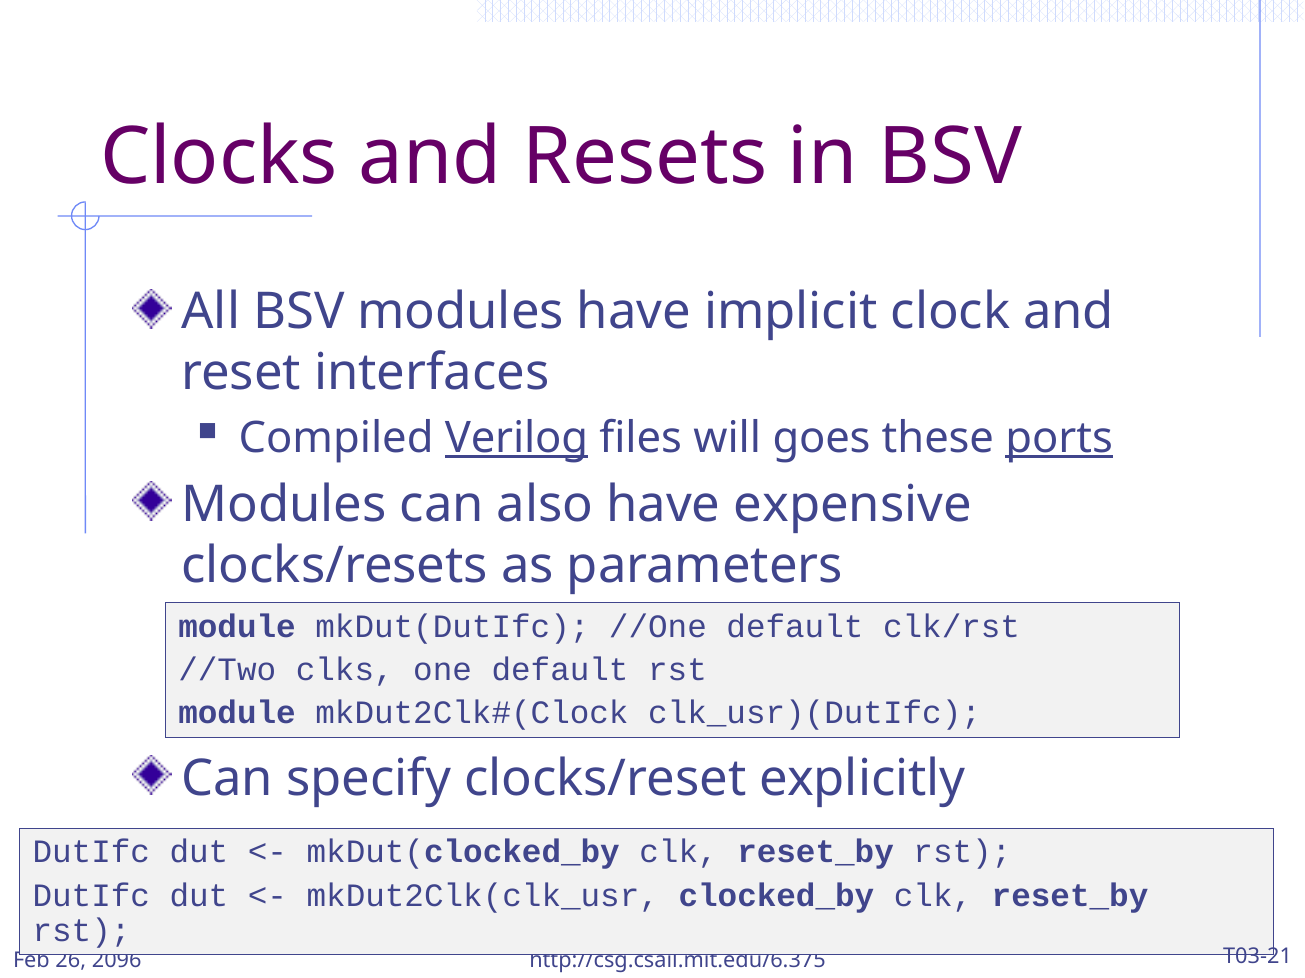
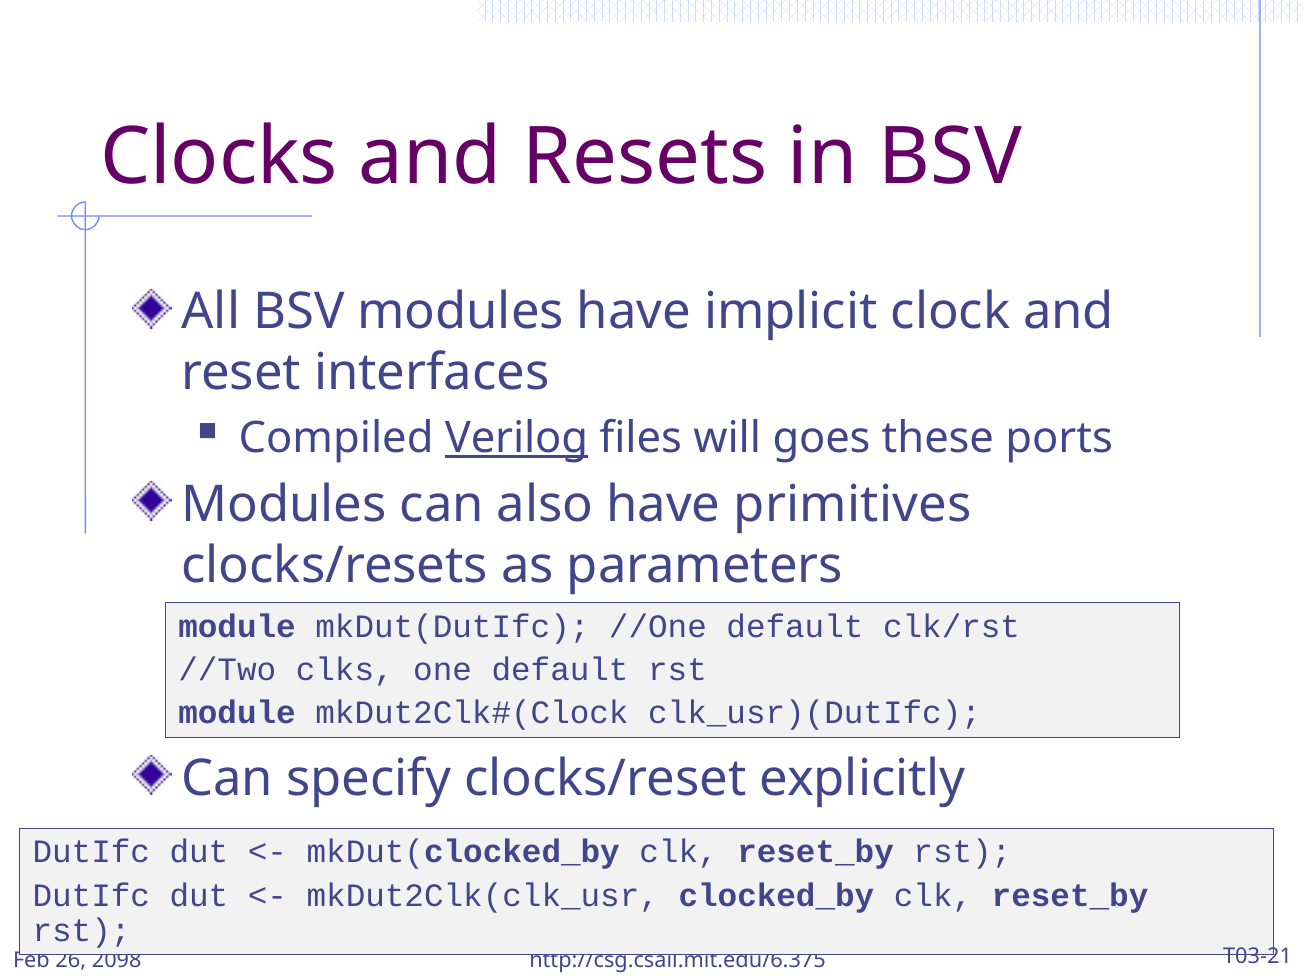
ports underline: present -> none (1059, 438)
expensive: expensive -> primitives (853, 505)
2096: 2096 -> 2098 (117, 961)
